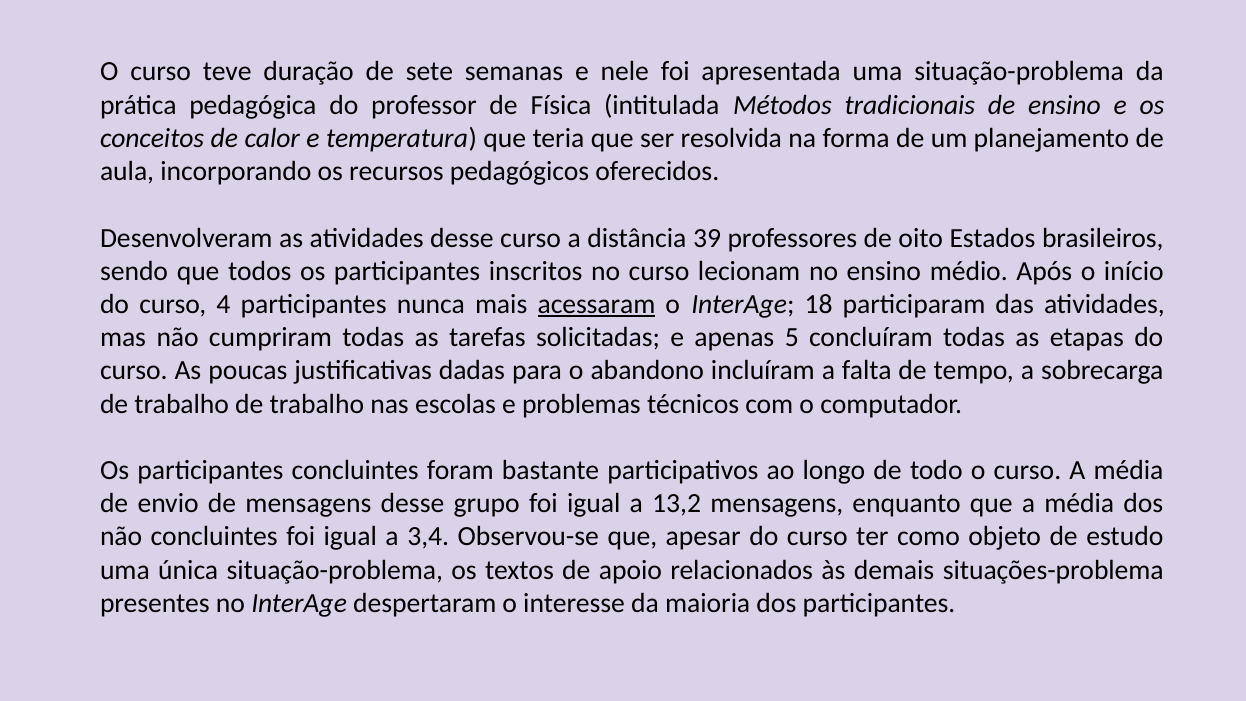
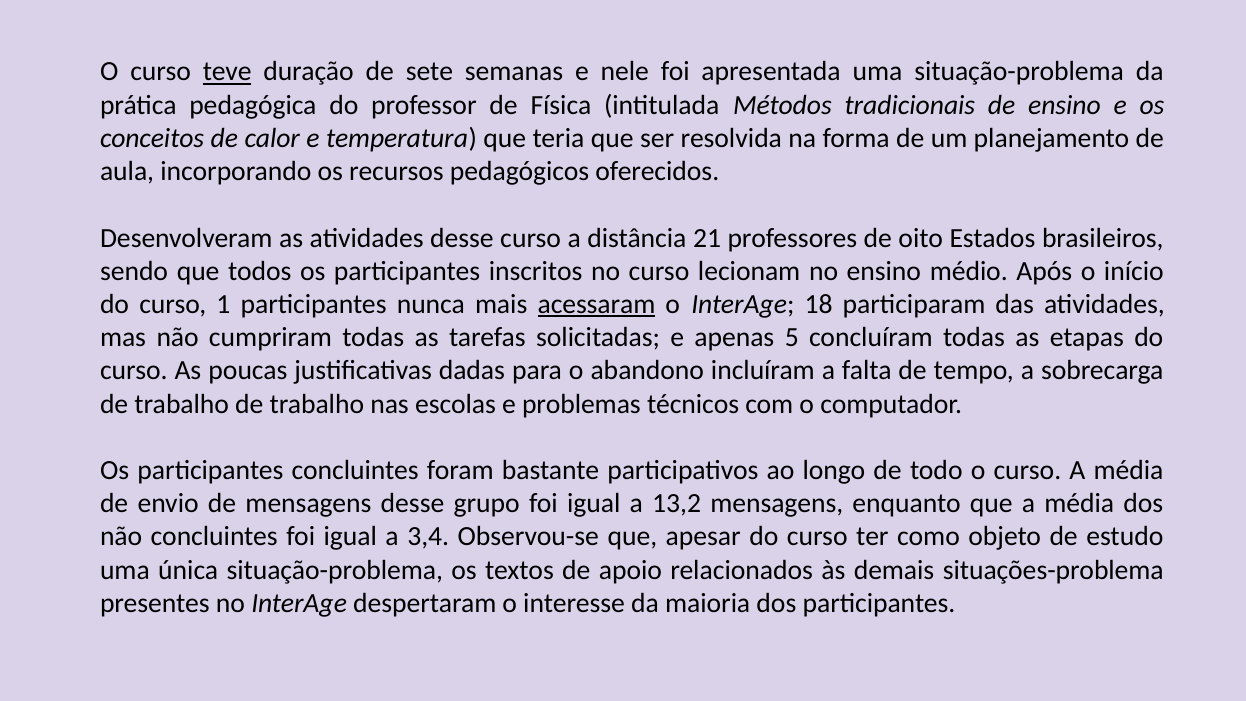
teve underline: none -> present (227, 72)
39: 39 -> 21 (707, 238)
4: 4 -> 1 (223, 304)
